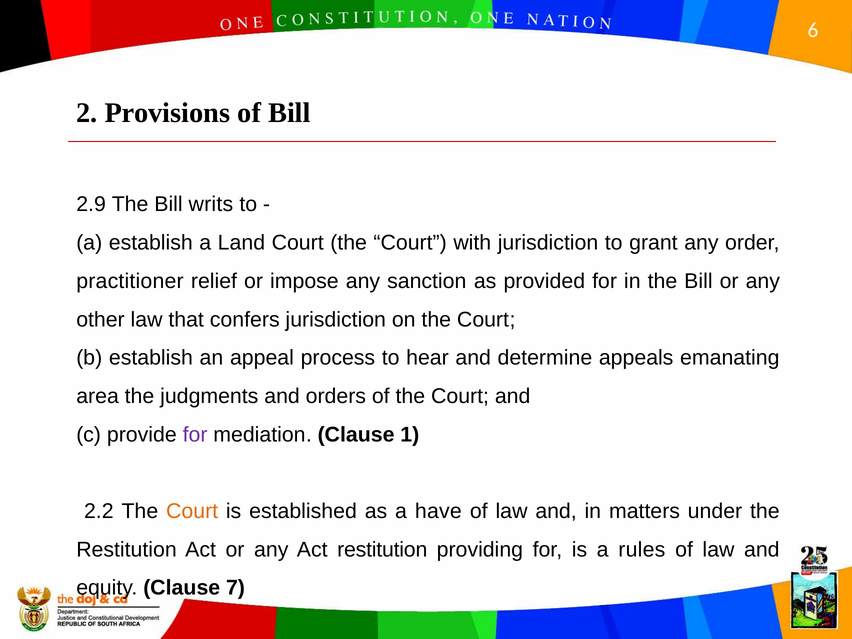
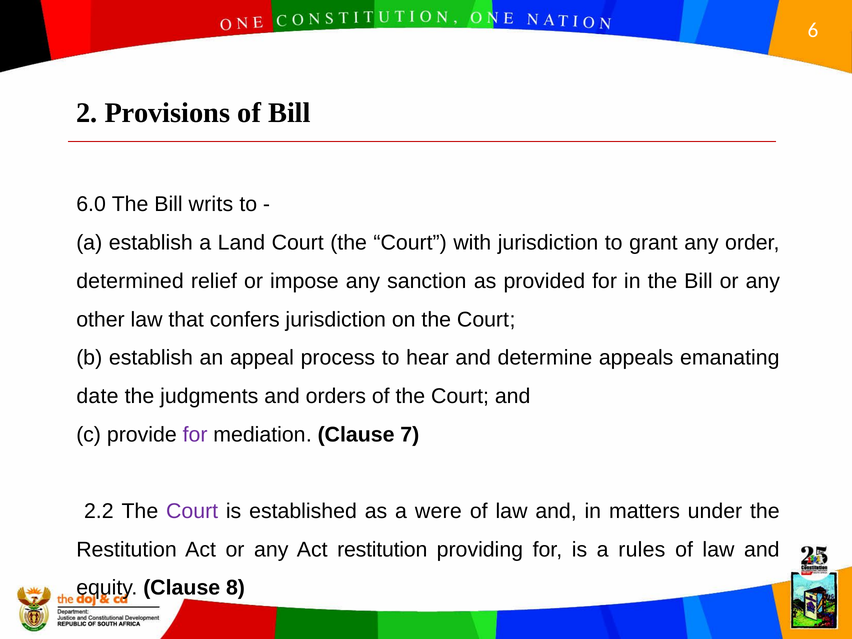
2.9: 2.9 -> 6.0 (91, 204)
practitioner: practitioner -> determined (130, 281)
area: area -> date (97, 396)
1: 1 -> 7 (410, 435)
Court colour: orange -> purple (192, 511)
have: have -> were (438, 511)
7: 7 -> 8 (235, 588)
